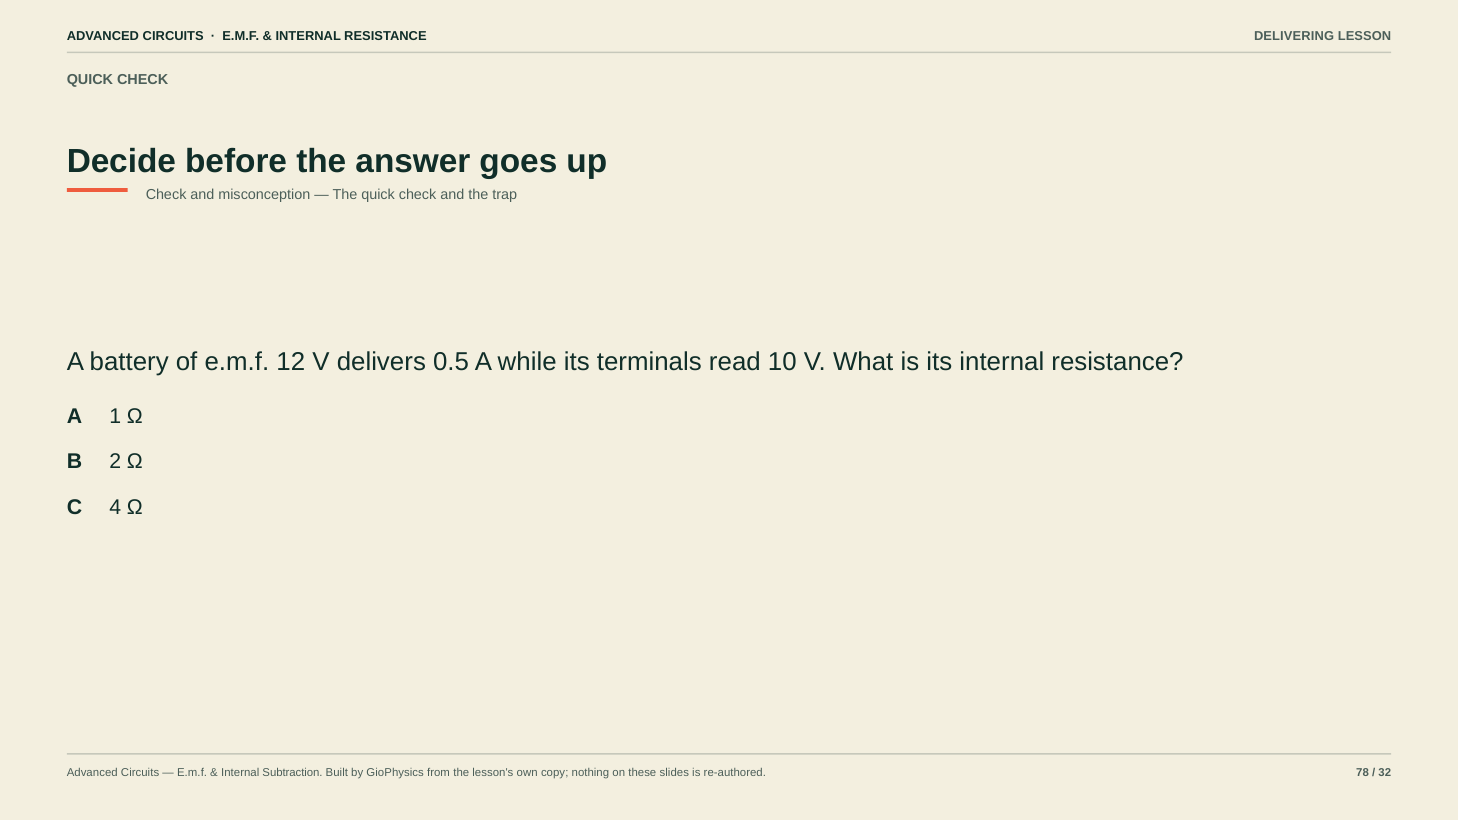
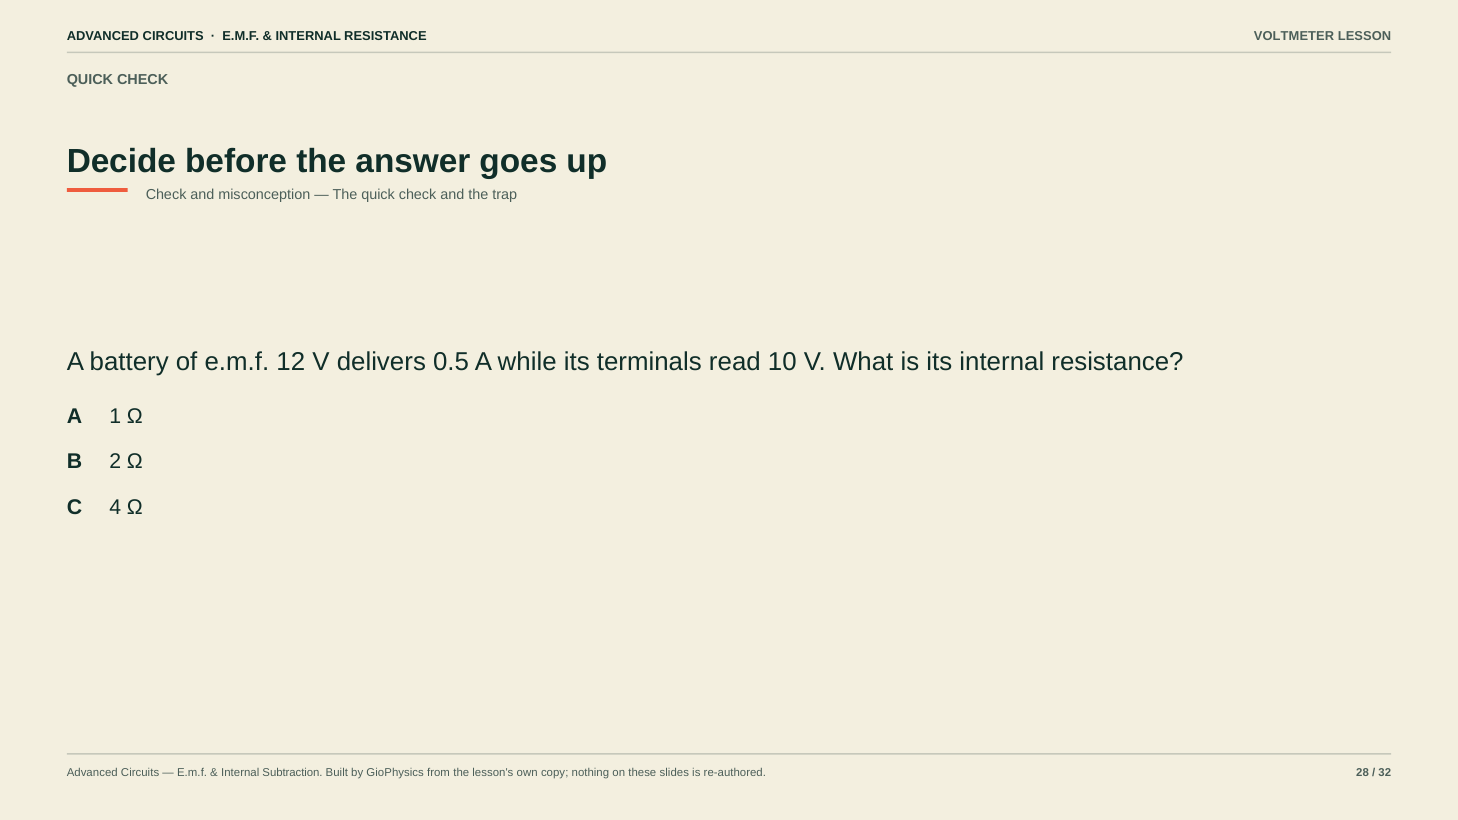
DELIVERING: DELIVERING -> VOLTMETER (1294, 36)
78: 78 -> 28 (1363, 773)
